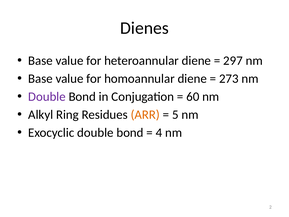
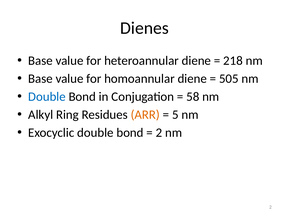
297: 297 -> 218 (233, 61)
273: 273 -> 505 (229, 79)
Double colour: purple -> blue (47, 97)
60: 60 -> 58 (193, 97)
4: 4 -> 2 (159, 133)
